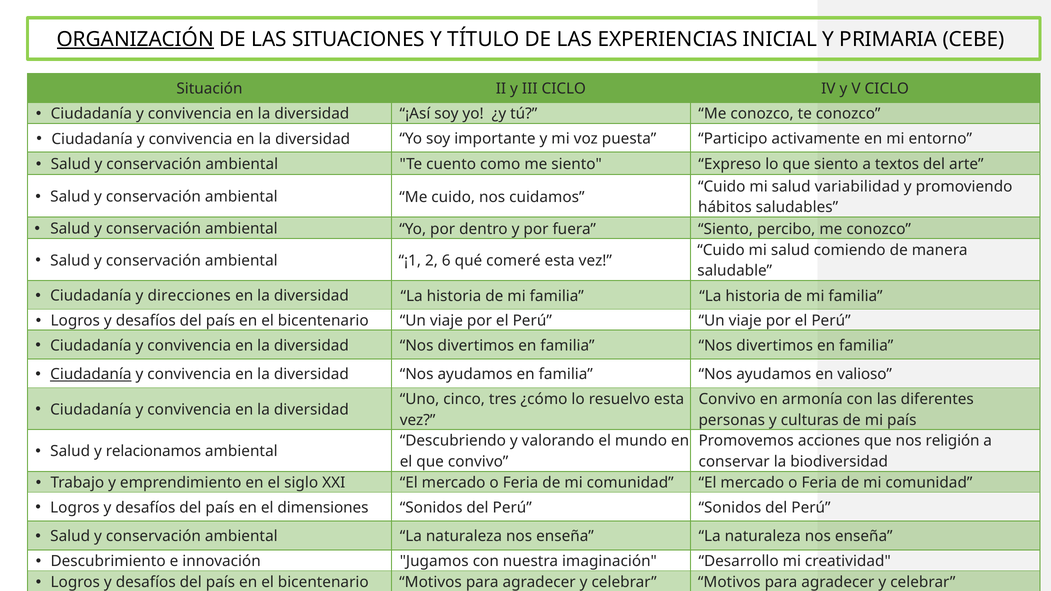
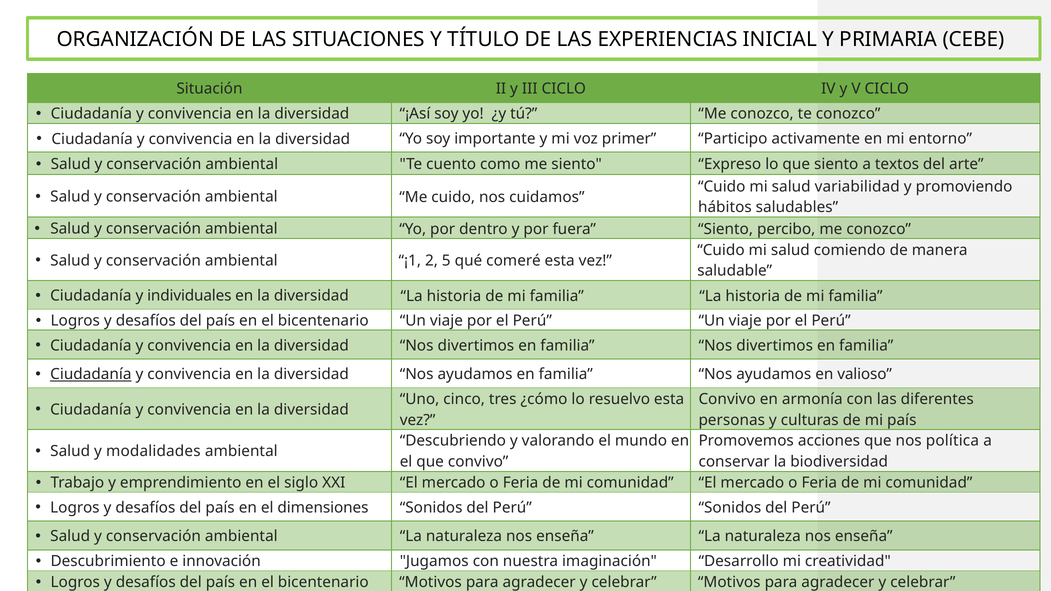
ORGANIZACIÓN underline: present -> none (135, 39)
puesta: puesta -> primer (629, 139)
6: 6 -> 5 (446, 261)
direcciones: direcciones -> individuales (189, 296)
religión: religión -> política (952, 441)
relacionamos: relacionamos -> modalidades (153, 452)
